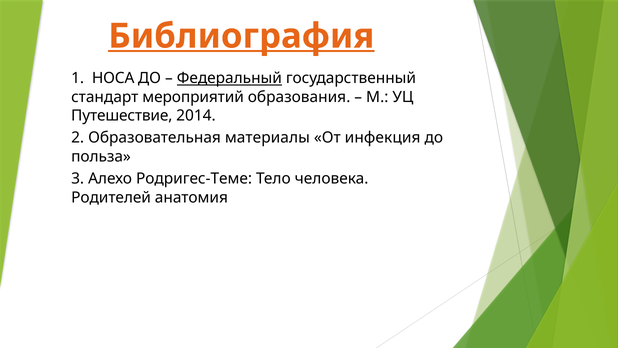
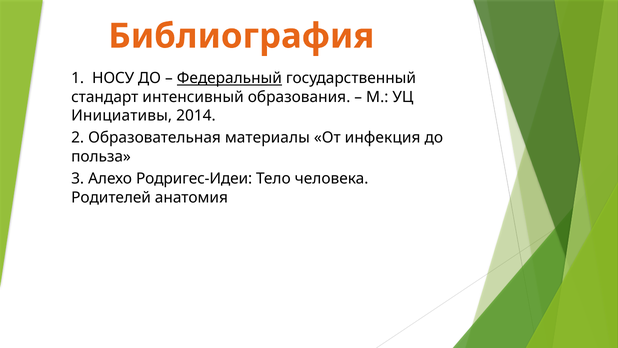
Библиография underline: present -> none (241, 36)
НОСА: НОСА -> НОСУ (113, 78)
мероприятий: мероприятий -> интенсивный (193, 97)
Путешествие: Путешествие -> Инициативы (122, 115)
Родригес-Теме: Родригес-Теме -> Родригес-Идеи (194, 179)
